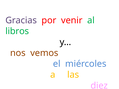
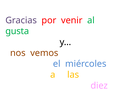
libros: libros -> gusta (17, 31)
